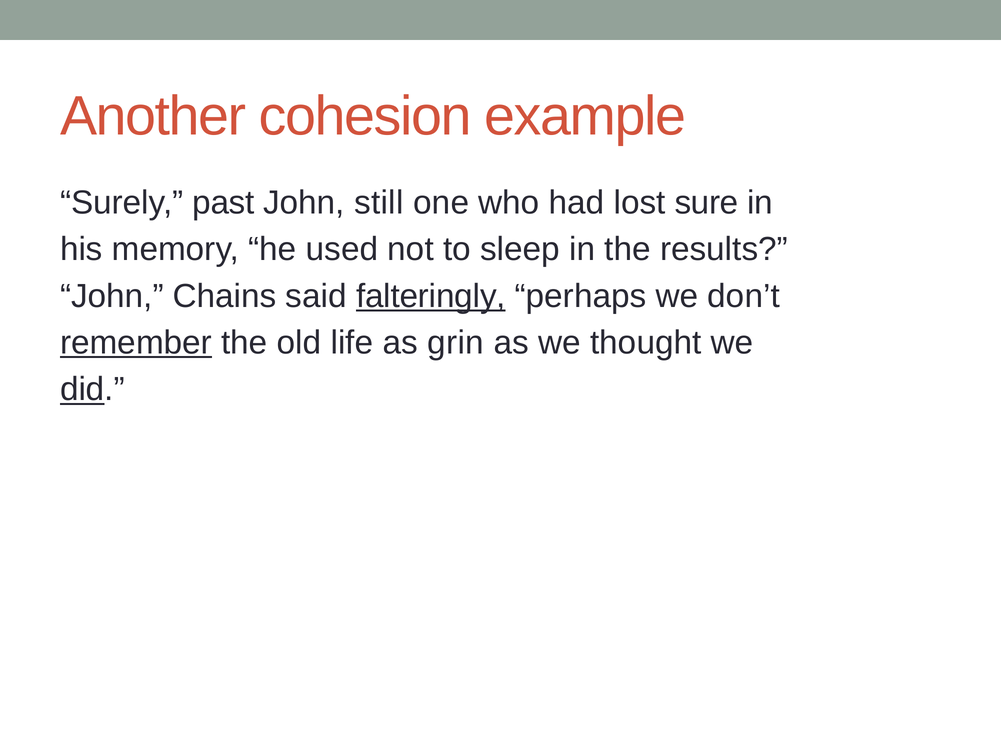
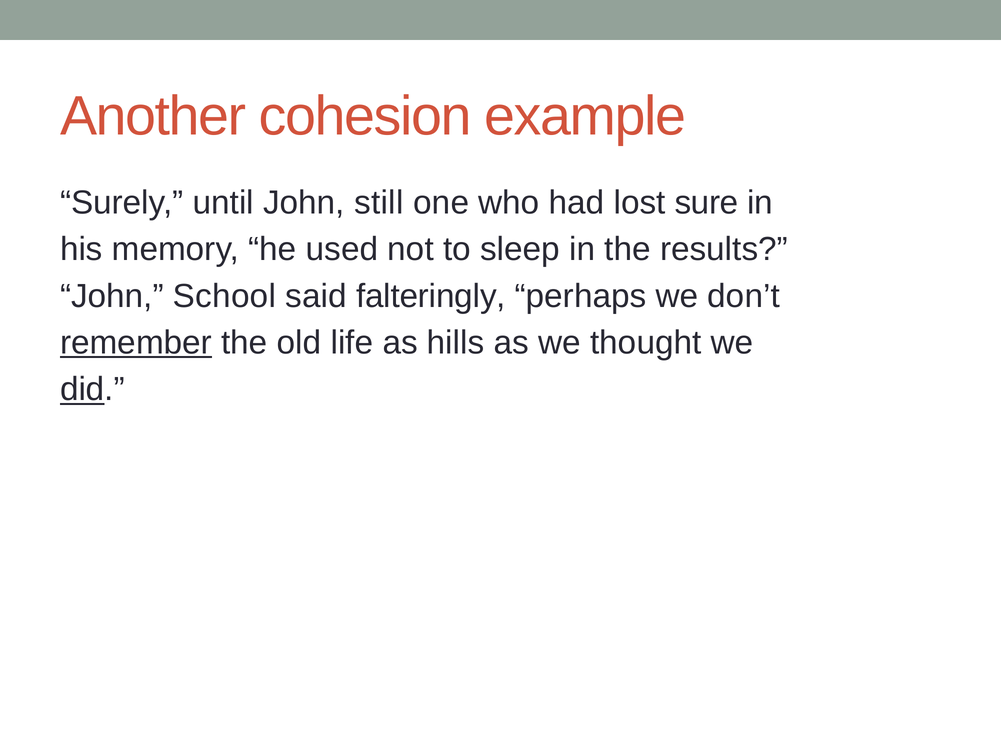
past: past -> until (223, 203)
Chains: Chains -> School (225, 296)
falteringly underline: present -> none (431, 296)
grin: grin -> hills (456, 343)
